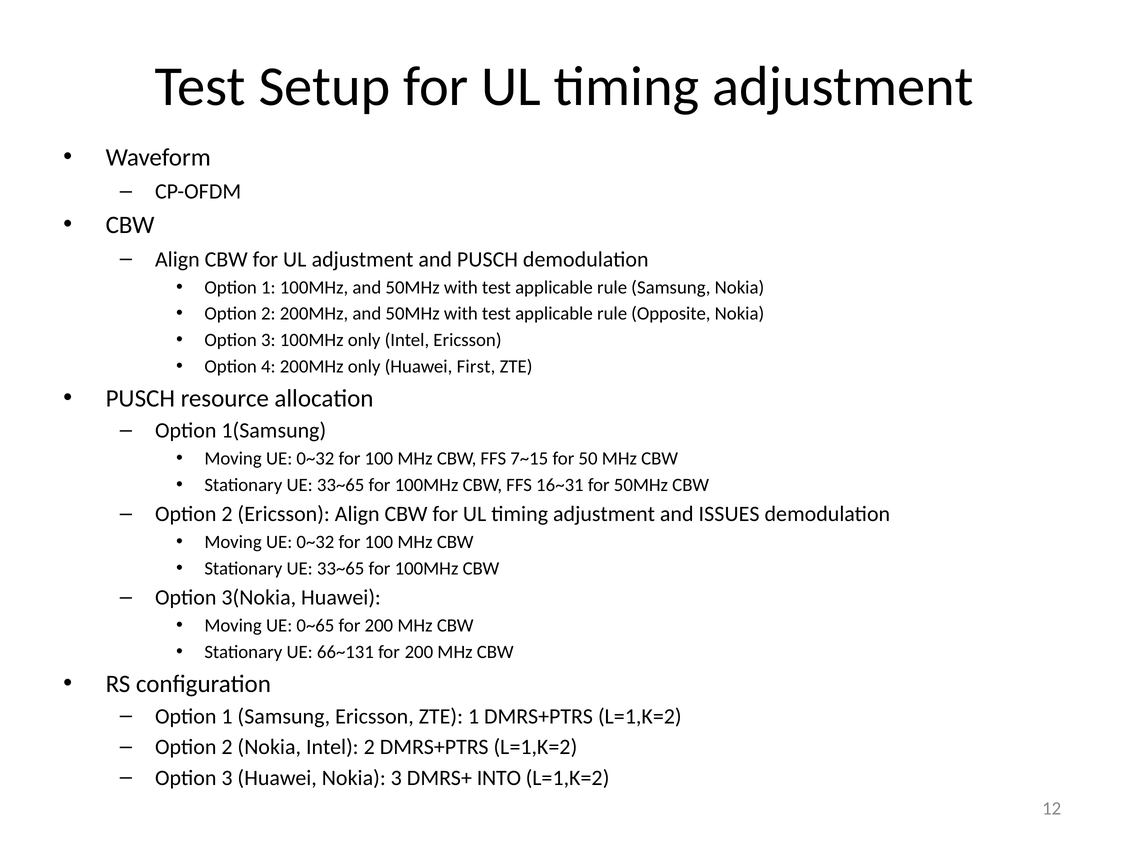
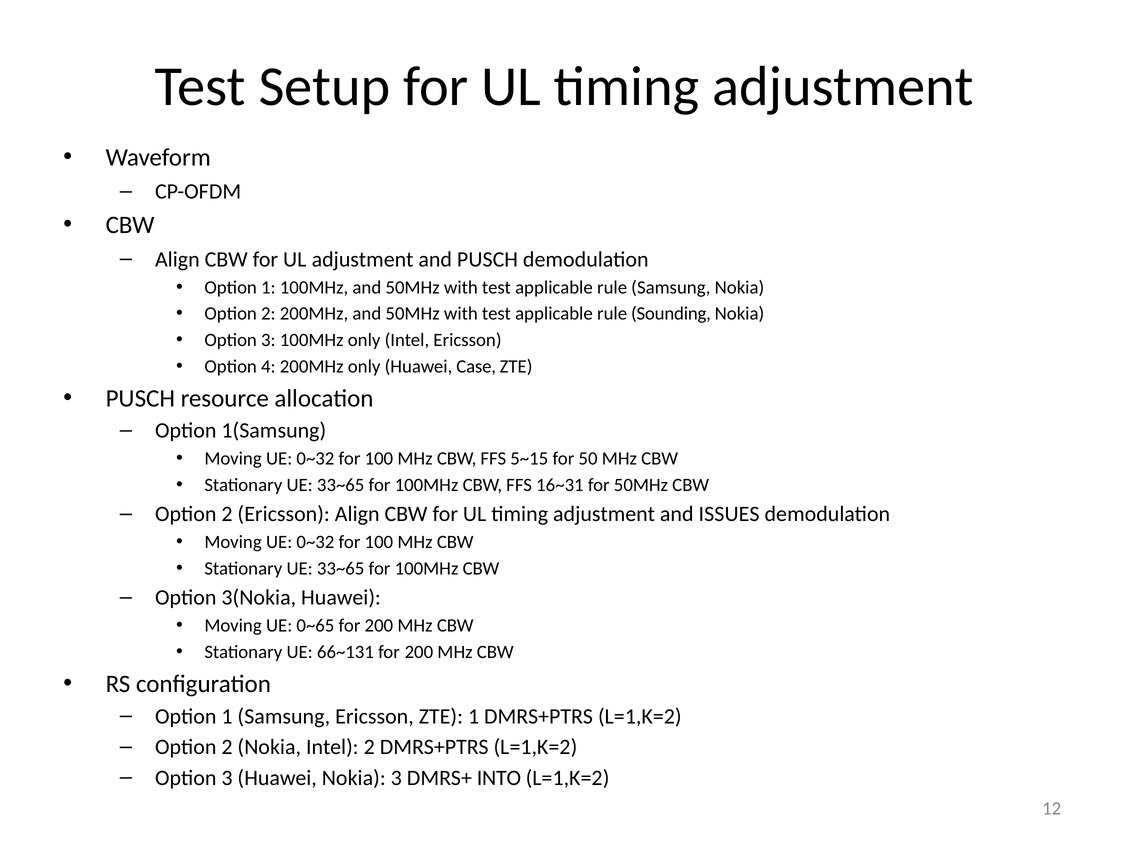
Opposite: Opposite -> Sounding (671, 314)
First: First -> Case (476, 366)
7~15: 7~15 -> 5~15 (529, 459)
